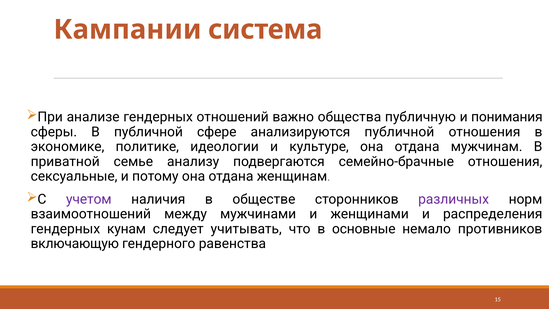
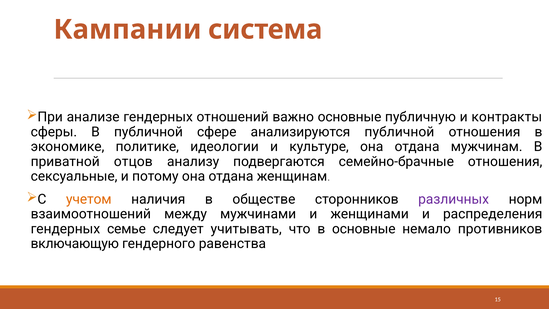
важно общества: общества -> основные (350, 117)
понимания: понимания -> контракты (507, 117)
семье: семье -> отцов (133, 161)
учетом colour: purple -> orange (89, 199)
кунам: кунам -> семье (127, 229)
